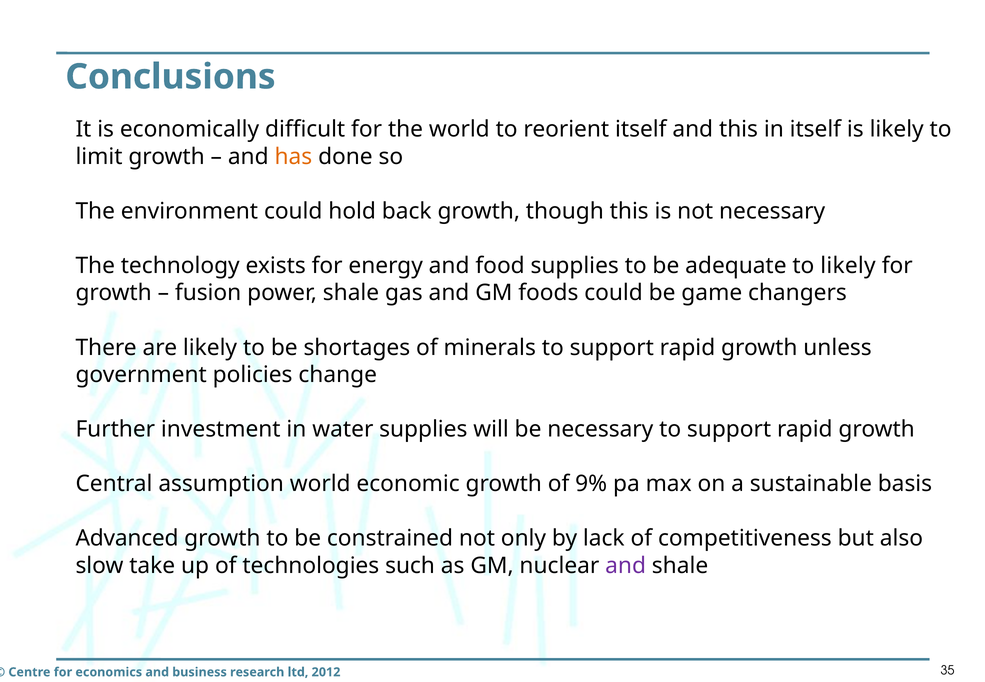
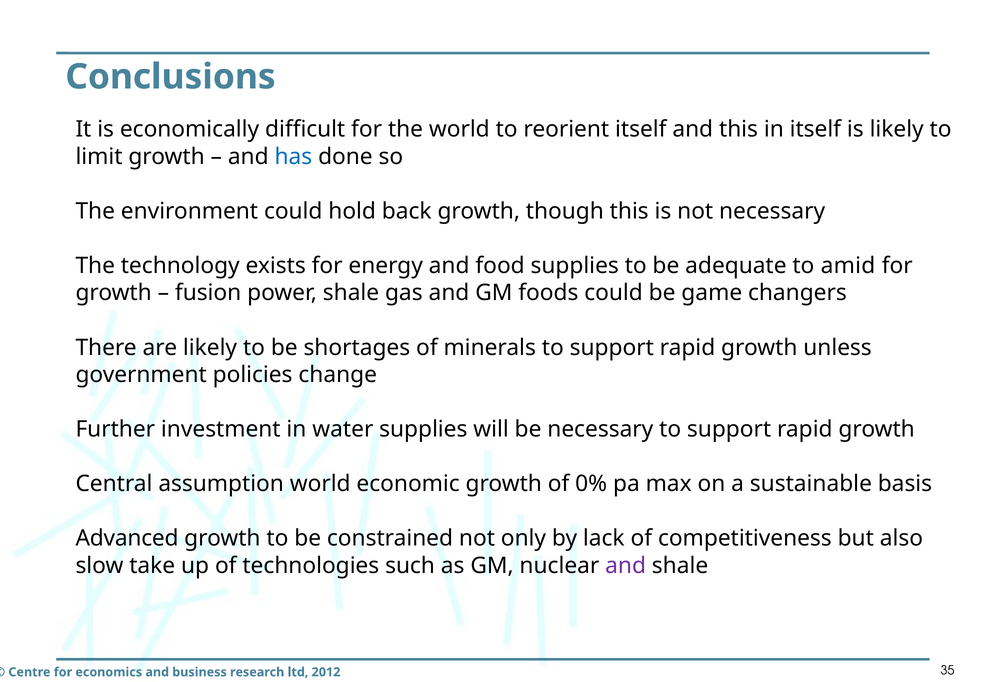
has colour: orange -> blue (293, 157)
to likely: likely -> amid (848, 266)
9%: 9% -> 0% (591, 484)
